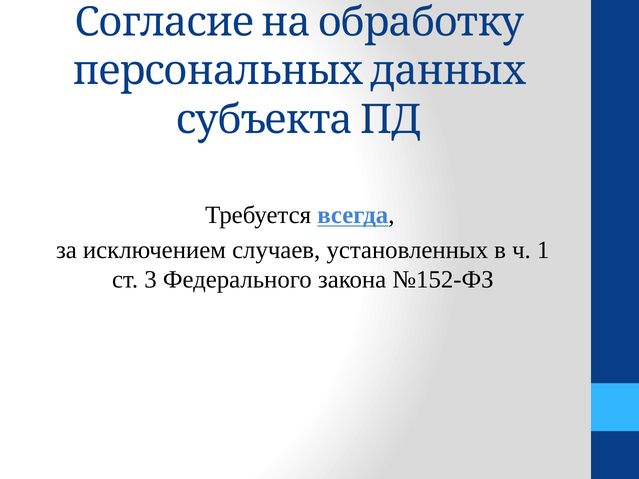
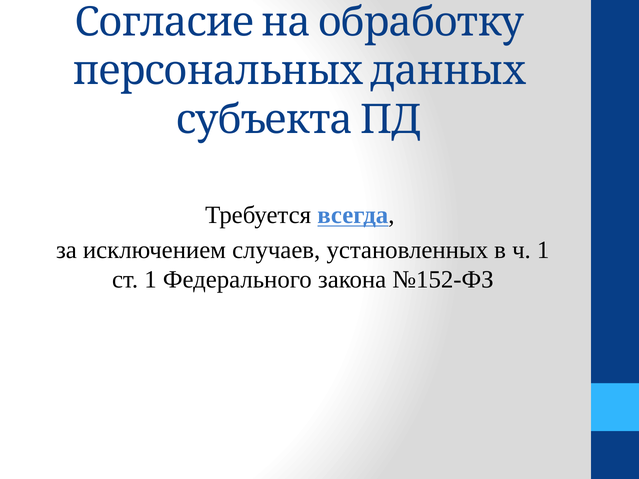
ст 3: 3 -> 1 (151, 280)
